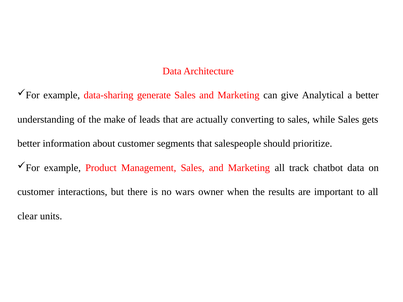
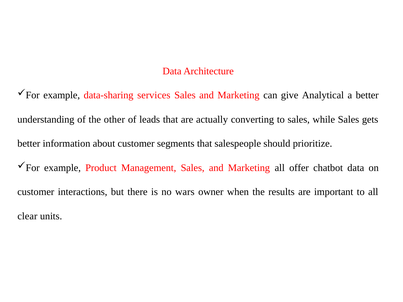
generate: generate -> services (154, 95)
make: make -> other (114, 120)
track: track -> offer (299, 168)
